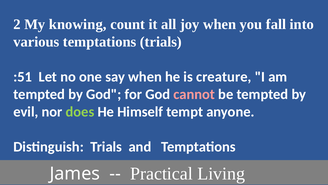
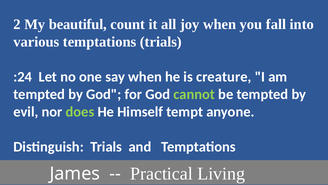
knowing: knowing -> beautiful (78, 24)
:51: :51 -> :24 (23, 77)
cannot colour: pink -> light green (194, 94)
